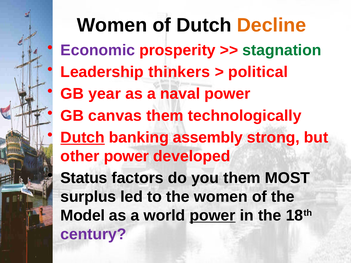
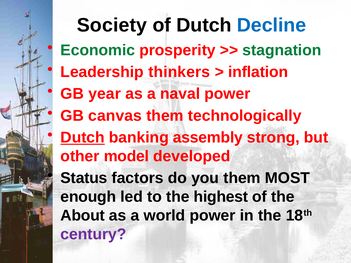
Women: Women -> Society (112, 25)
Decline colour: orange -> blue (272, 25)
Economic colour: purple -> green (98, 50)
political: political -> inflation (258, 72)
other power: power -> model (126, 156)
surplus: surplus -> enough (88, 197)
the women: women -> highest (221, 197)
Model: Model -> About (83, 216)
power underline: present -> none (213, 216)
